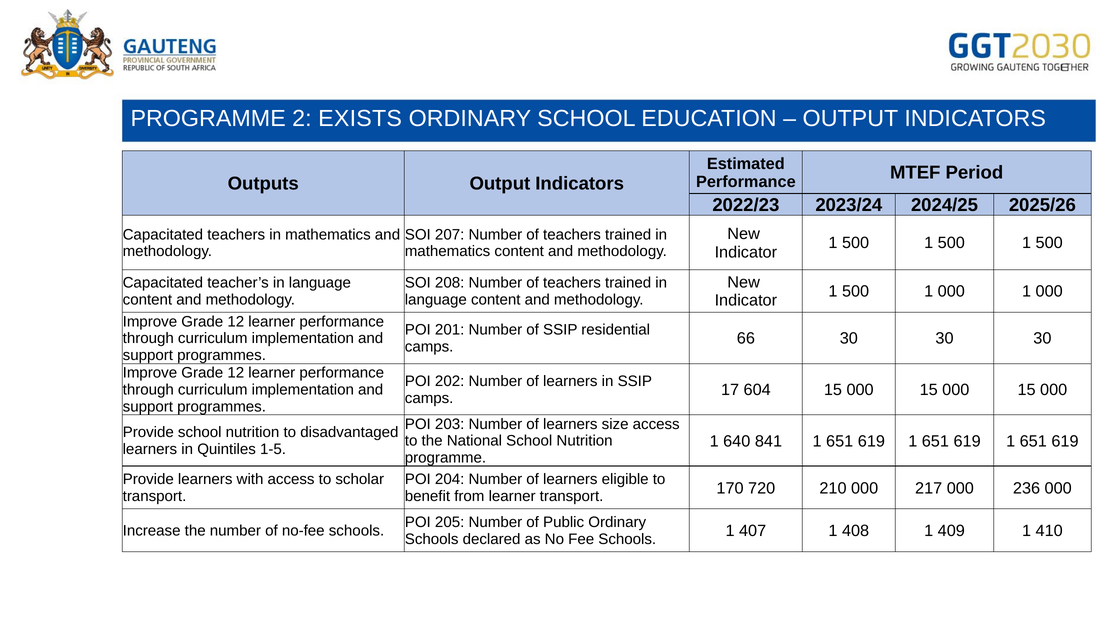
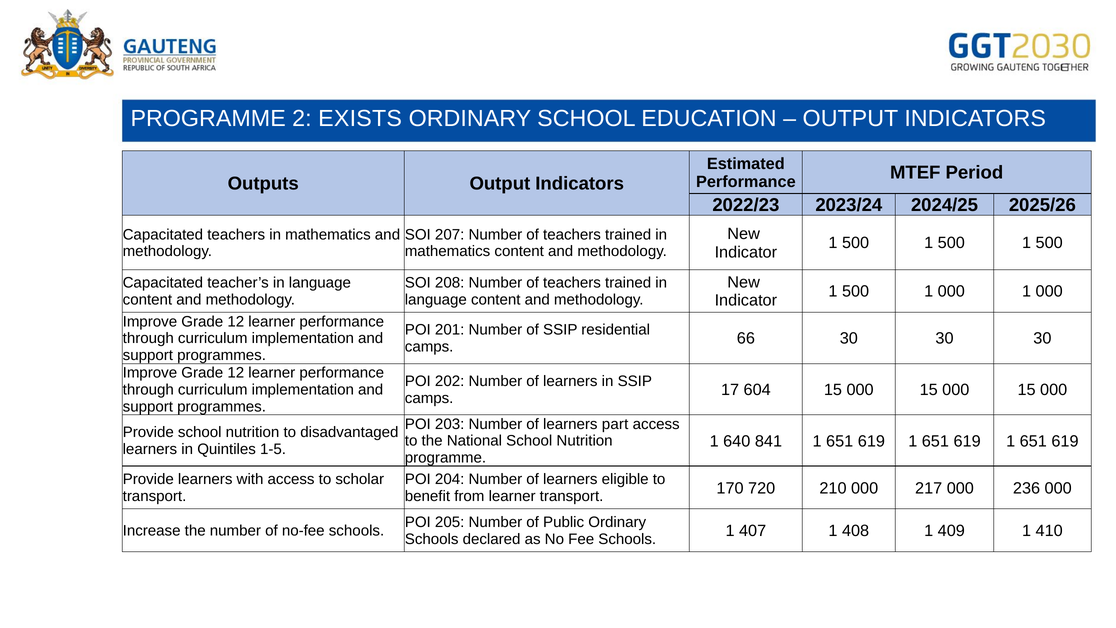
size: size -> part (615, 424)
